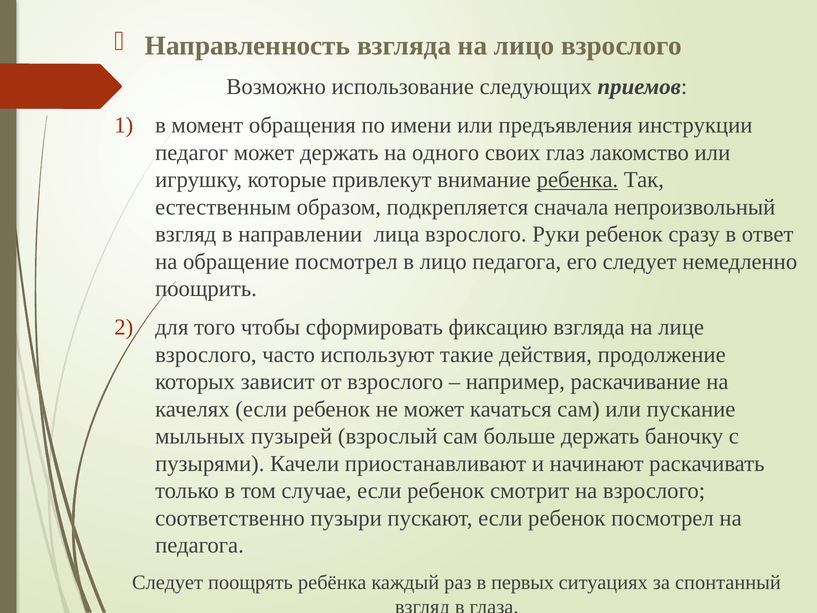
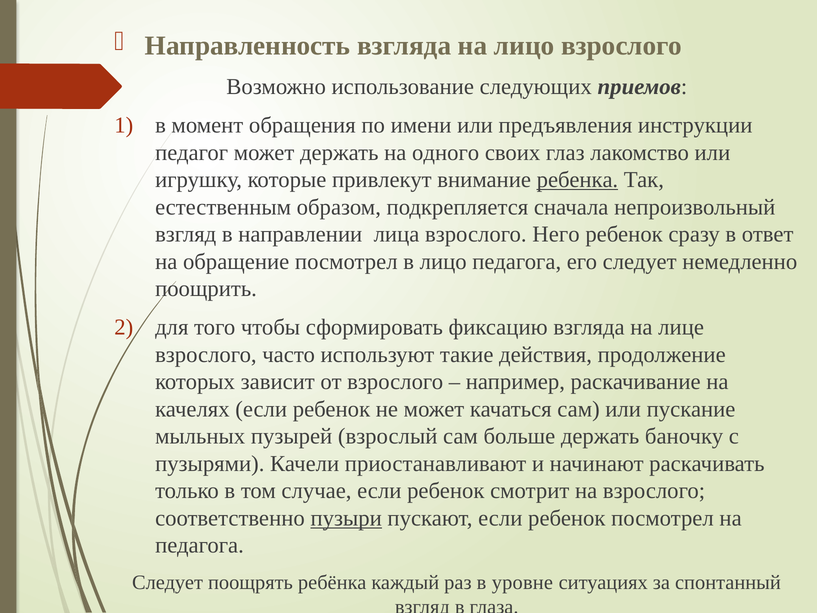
Руки: Руки -> Него (556, 234)
пузыри underline: none -> present (346, 518)
первых: первых -> уровне (522, 582)
